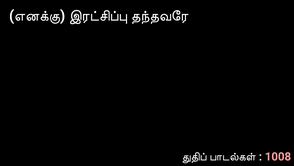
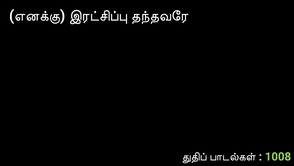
1008 colour: pink -> light green (278, 156)
